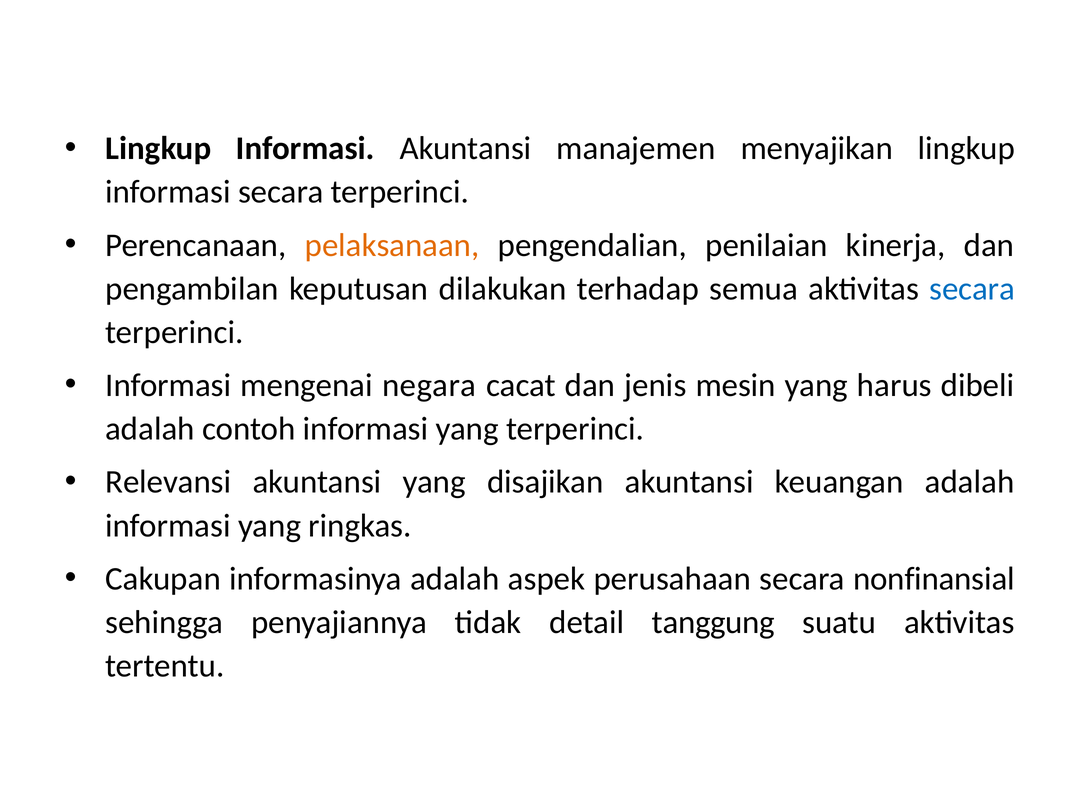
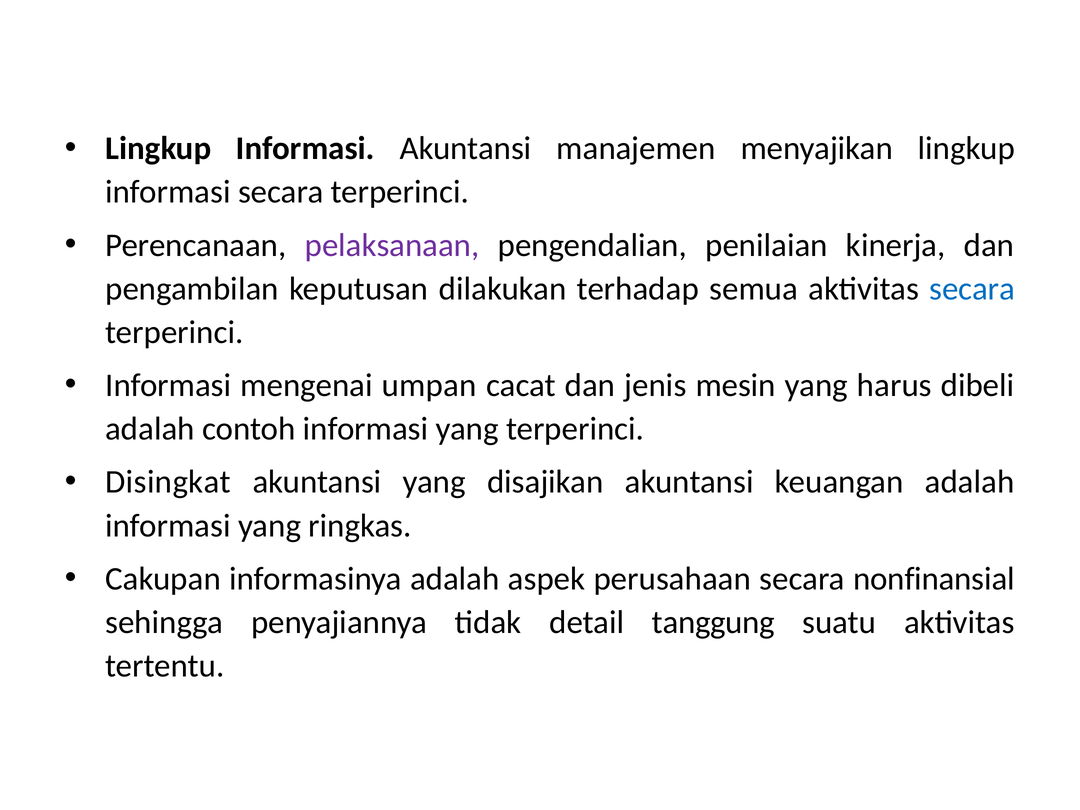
pelaksanaan colour: orange -> purple (392, 245)
negara: negara -> umpan (429, 385)
Relevansi: Relevansi -> Disingkat (168, 482)
